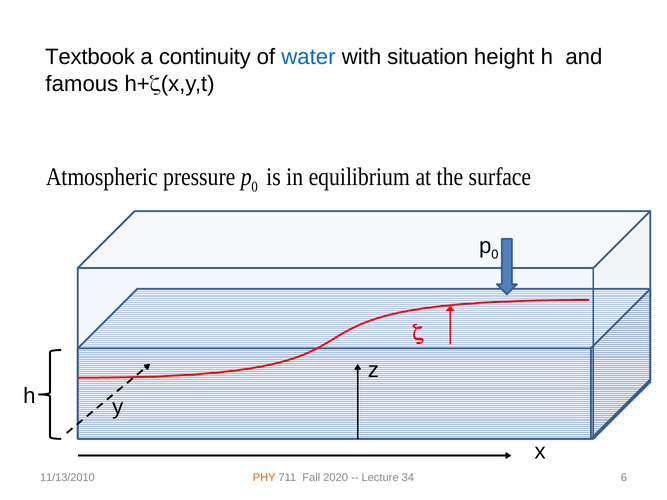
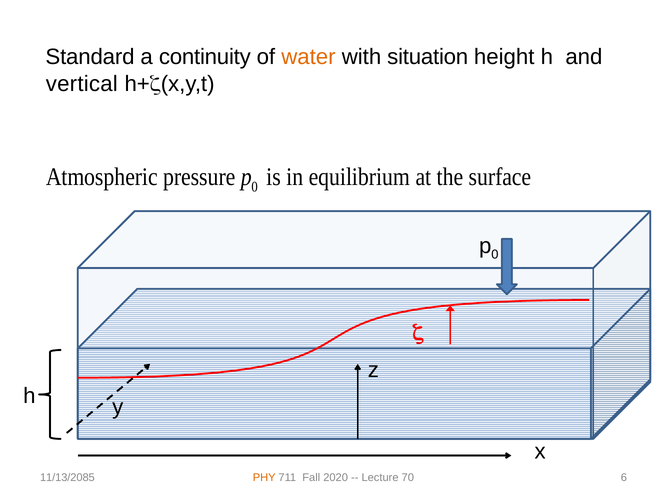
Textbook: Textbook -> Standard (90, 57)
water colour: blue -> orange (308, 57)
famous: famous -> vertical (82, 84)
11/13/2010: 11/13/2010 -> 11/13/2085 (67, 478)
34: 34 -> 70 (408, 478)
